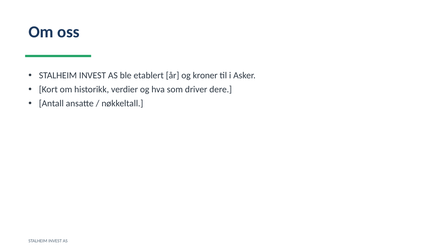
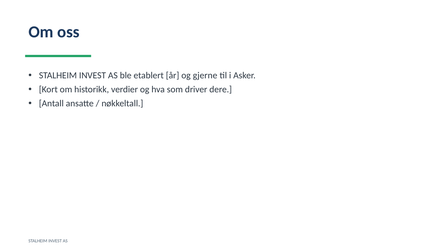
kroner: kroner -> gjerne (205, 76)
